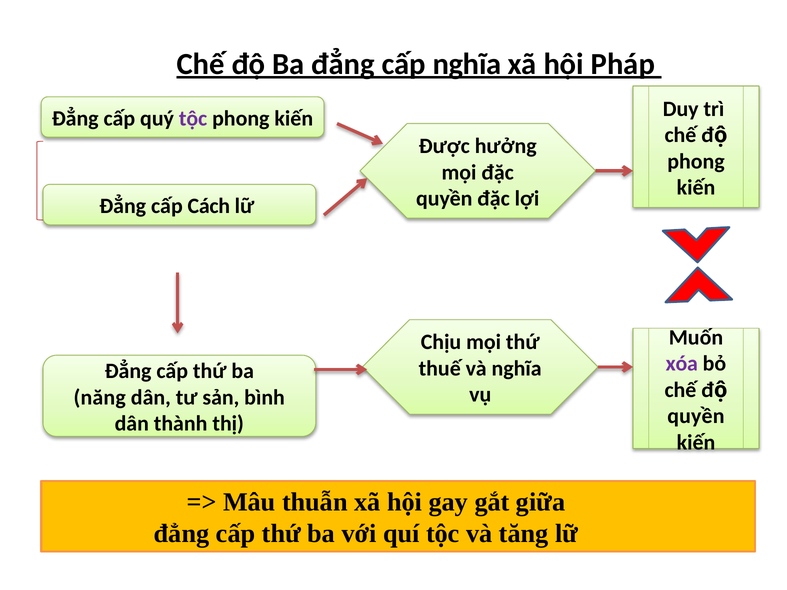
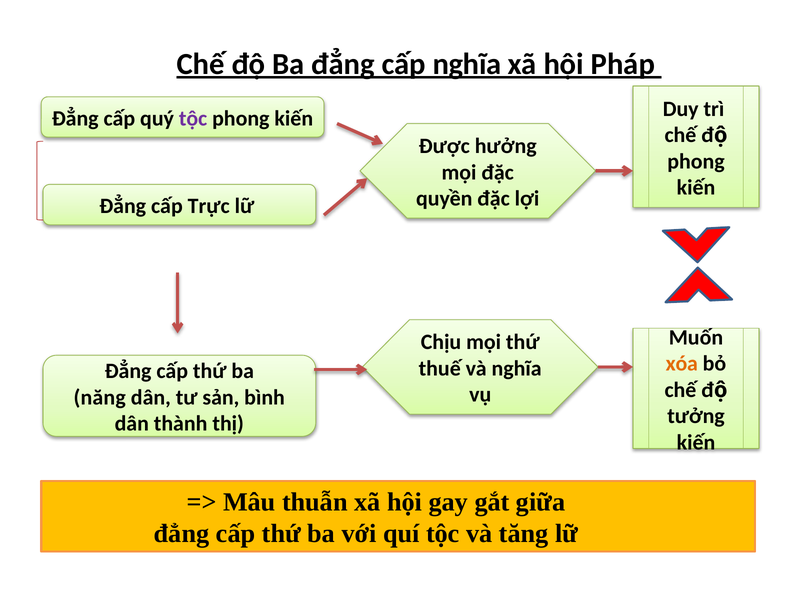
Cách: Cách -> Trực (209, 206)
xóa colour: purple -> orange (682, 364)
quyền: quyền -> tưởng (696, 416)
